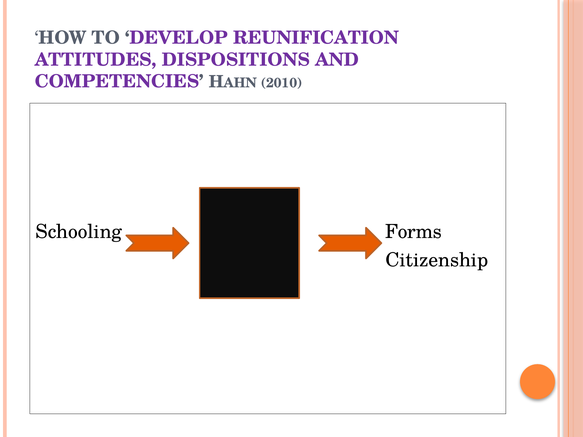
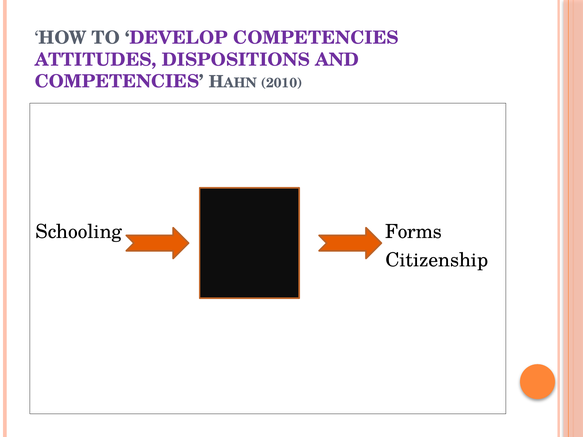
DEVELOP REUNIFICATION: REUNIFICATION -> COMPETENCIES (316, 38)
